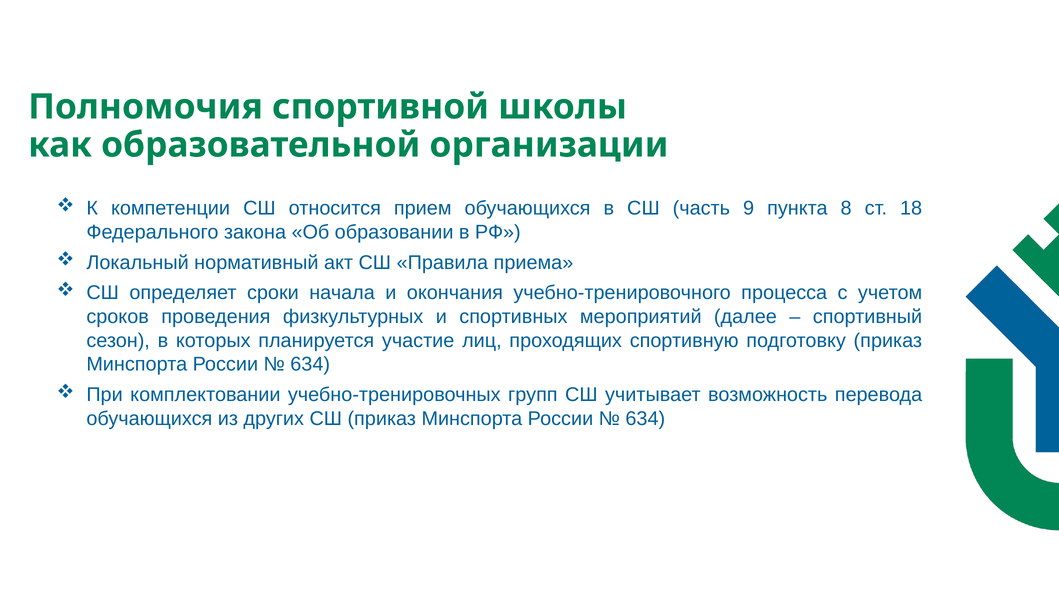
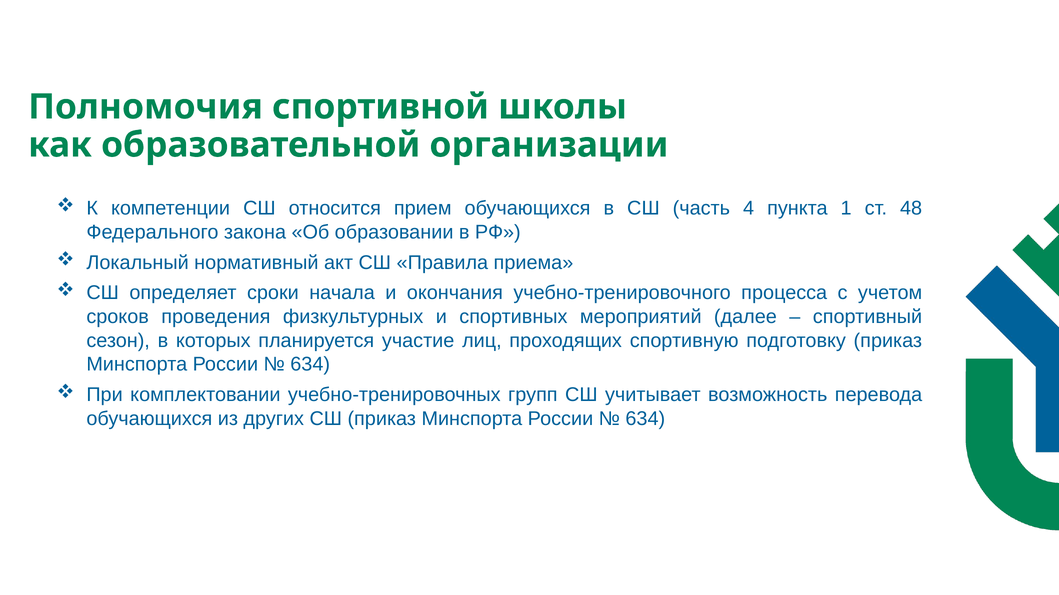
9: 9 -> 4 (749, 208)
8: 8 -> 1 (846, 208)
18: 18 -> 48 (911, 208)
